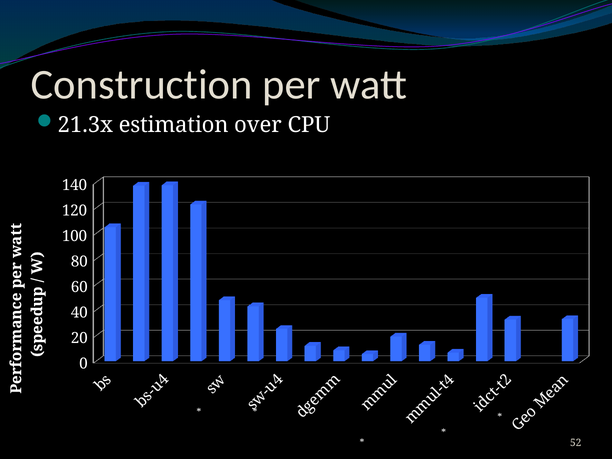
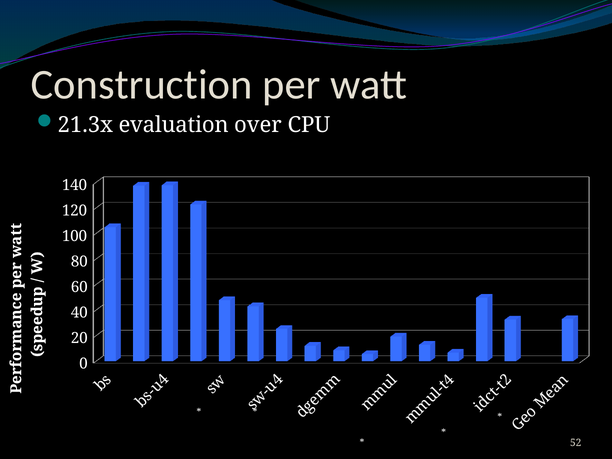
estimation: estimation -> evaluation (174, 125)
